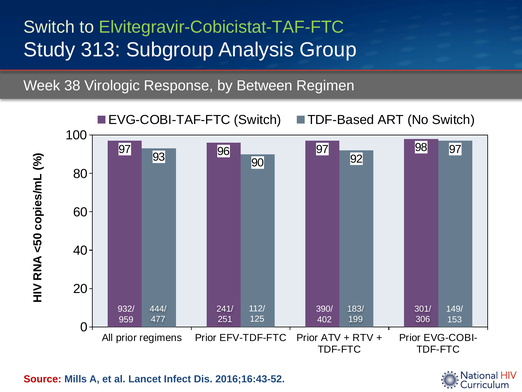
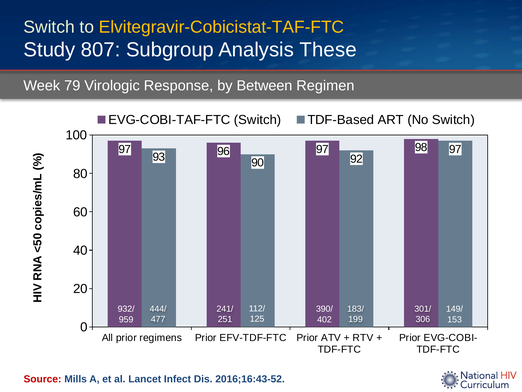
Elvitegravir-Cobicistat-TAF-FTC colour: light green -> yellow (222, 27)
313: 313 -> 807 (101, 50)
Group: Group -> These (328, 50)
38: 38 -> 79 (72, 86)
